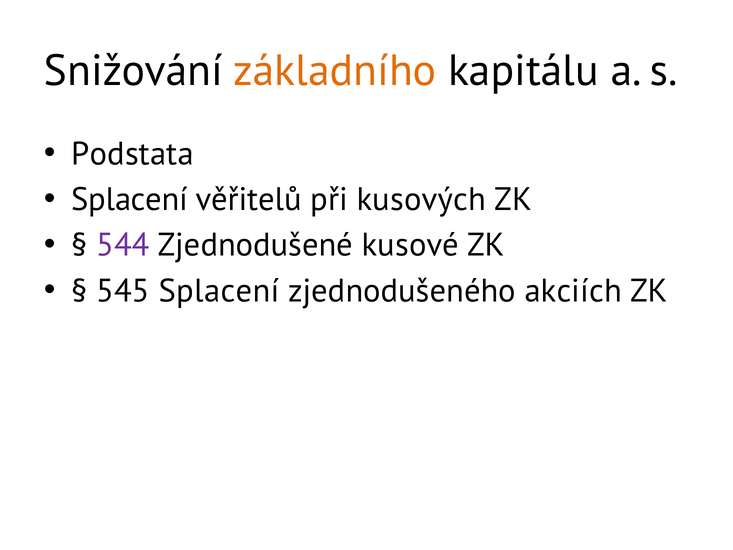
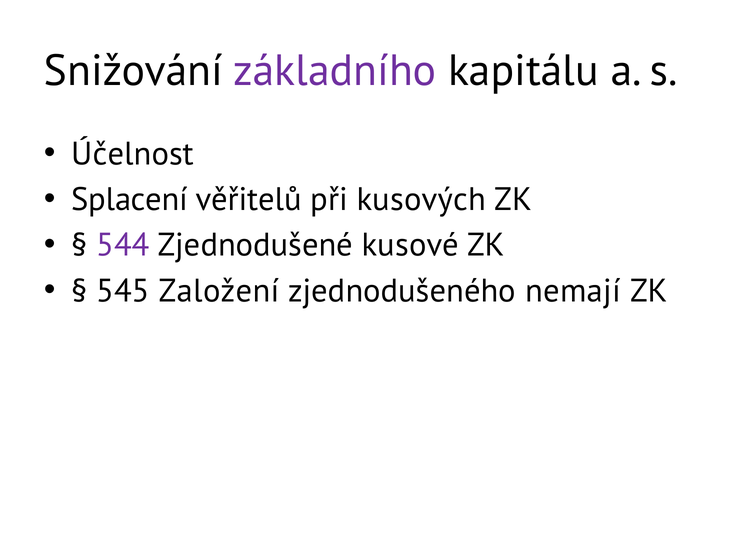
základního colour: orange -> purple (335, 71)
Podstata: Podstata -> Účelnost (133, 154)
545 Splacení: Splacení -> Založení (219, 291)
akciích: akciích -> nemají (573, 291)
